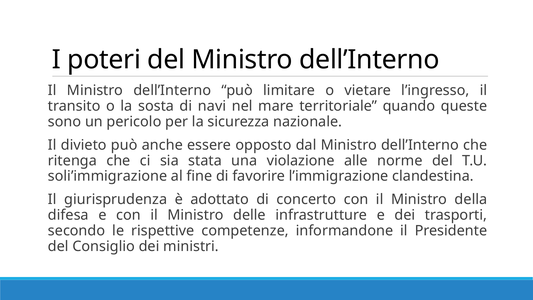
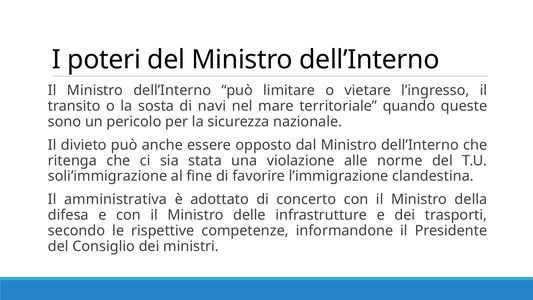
giurisprudenza: giurisprudenza -> amministrativa (116, 199)
